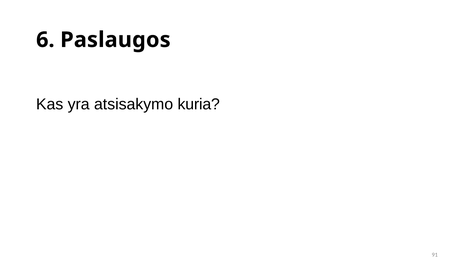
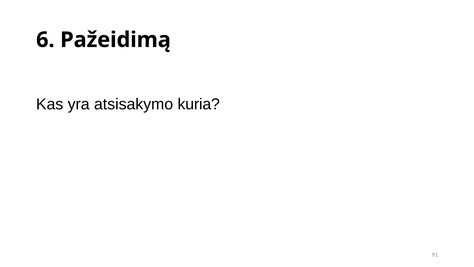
Paslaugos: Paslaugos -> Pažeidimą (116, 40)
